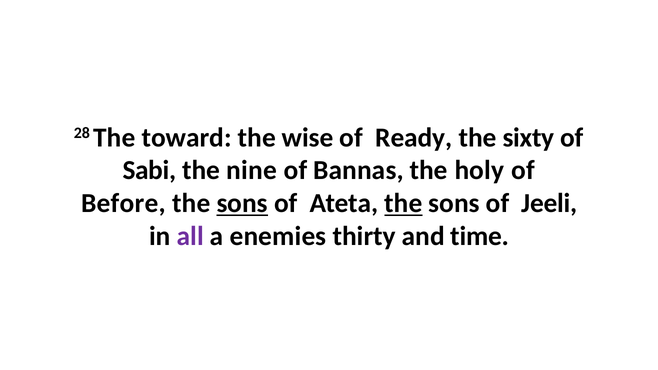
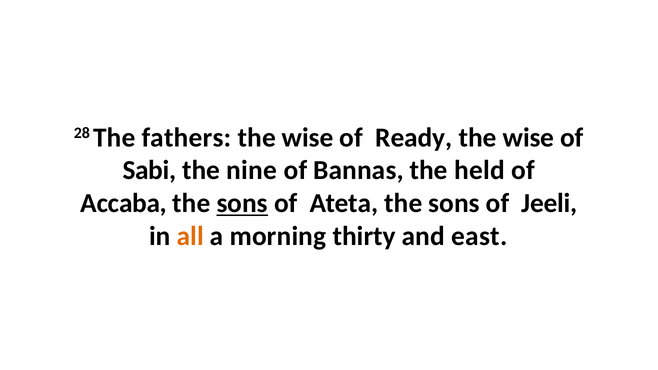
toward: toward -> fathers (186, 138)
sixty: sixty -> wise (528, 138)
holy: holy -> held (479, 171)
Before: Before -> Accaba (124, 203)
the underline: present -> none (403, 203)
all colour: purple -> orange (190, 236)
enemies: enemies -> morning (278, 236)
time: time -> east (479, 236)
